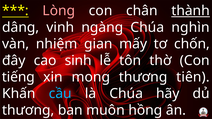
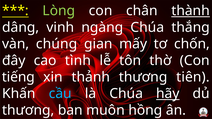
Lòng colour: pink -> light green (59, 11)
nghìn: nghìn -> thắng (191, 27)
nhiệm: nhiệm -> chúng (57, 44)
sinh: sinh -> tình (78, 61)
mong: mong -> thảnh (91, 77)
hãy underline: none -> present (168, 94)
